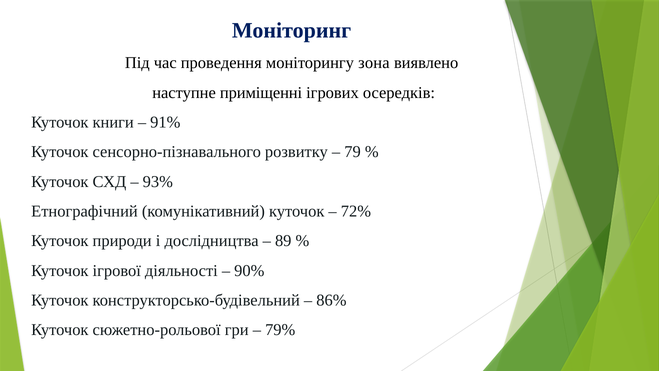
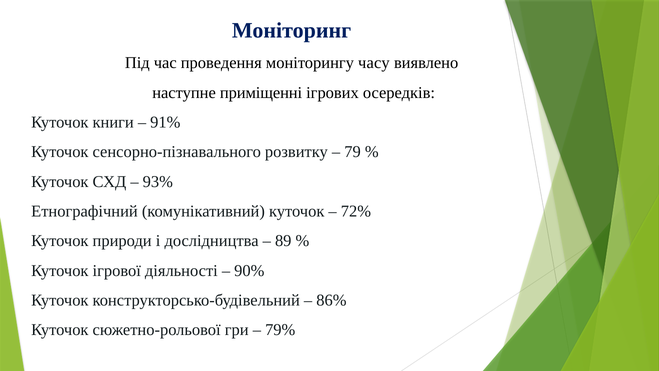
зона: зона -> часу (374, 63)
